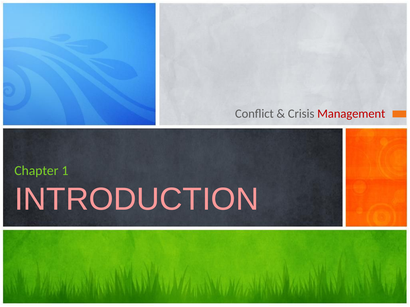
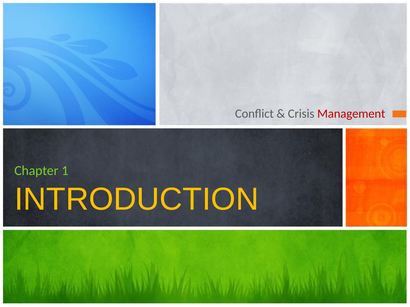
INTRODUCTION colour: pink -> yellow (137, 200)
